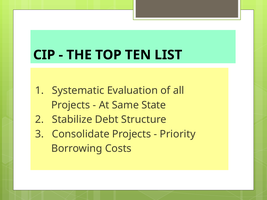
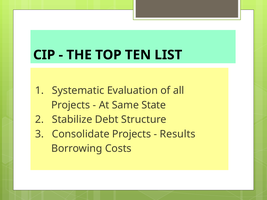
Priority: Priority -> Results (178, 134)
